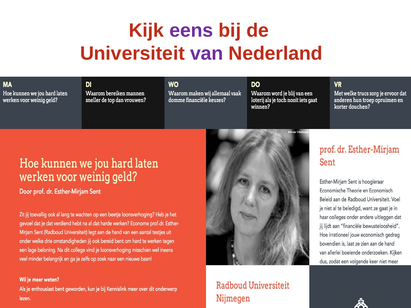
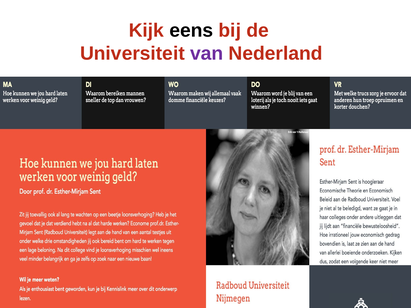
eens colour: purple -> black (191, 30)
